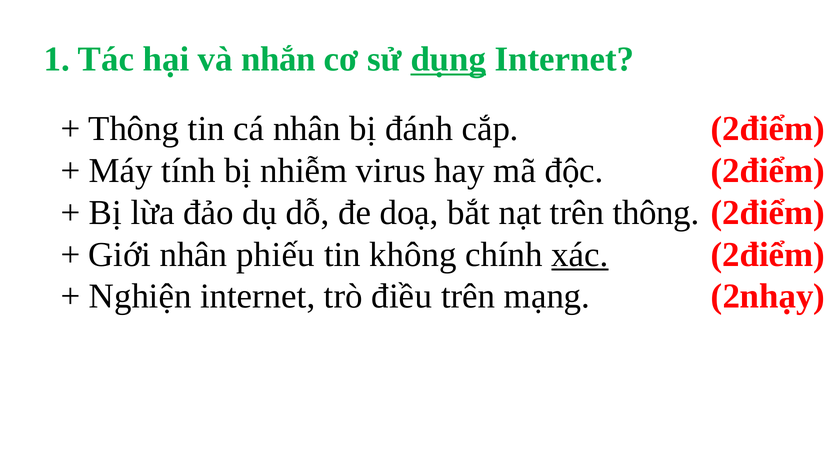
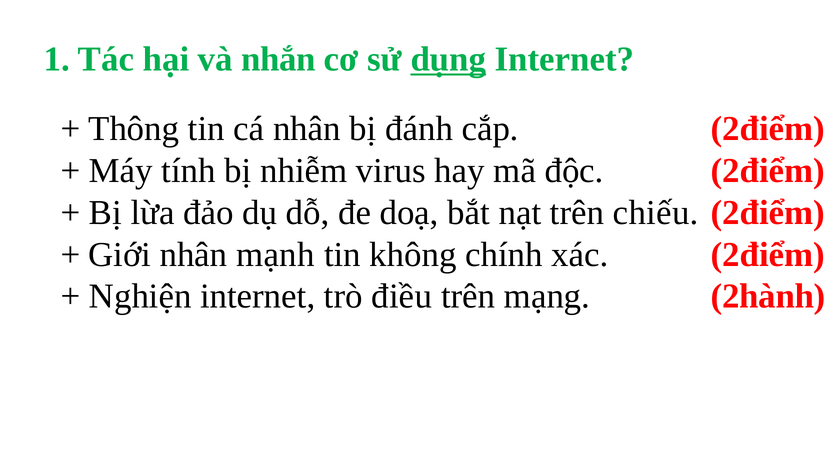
trên thông: thông -> chiếu (656, 212)
phiếu: phiếu -> mạnh (275, 254)
xác underline: present -> none (580, 254)
2nhạy: 2nhạy -> 2hành (768, 296)
